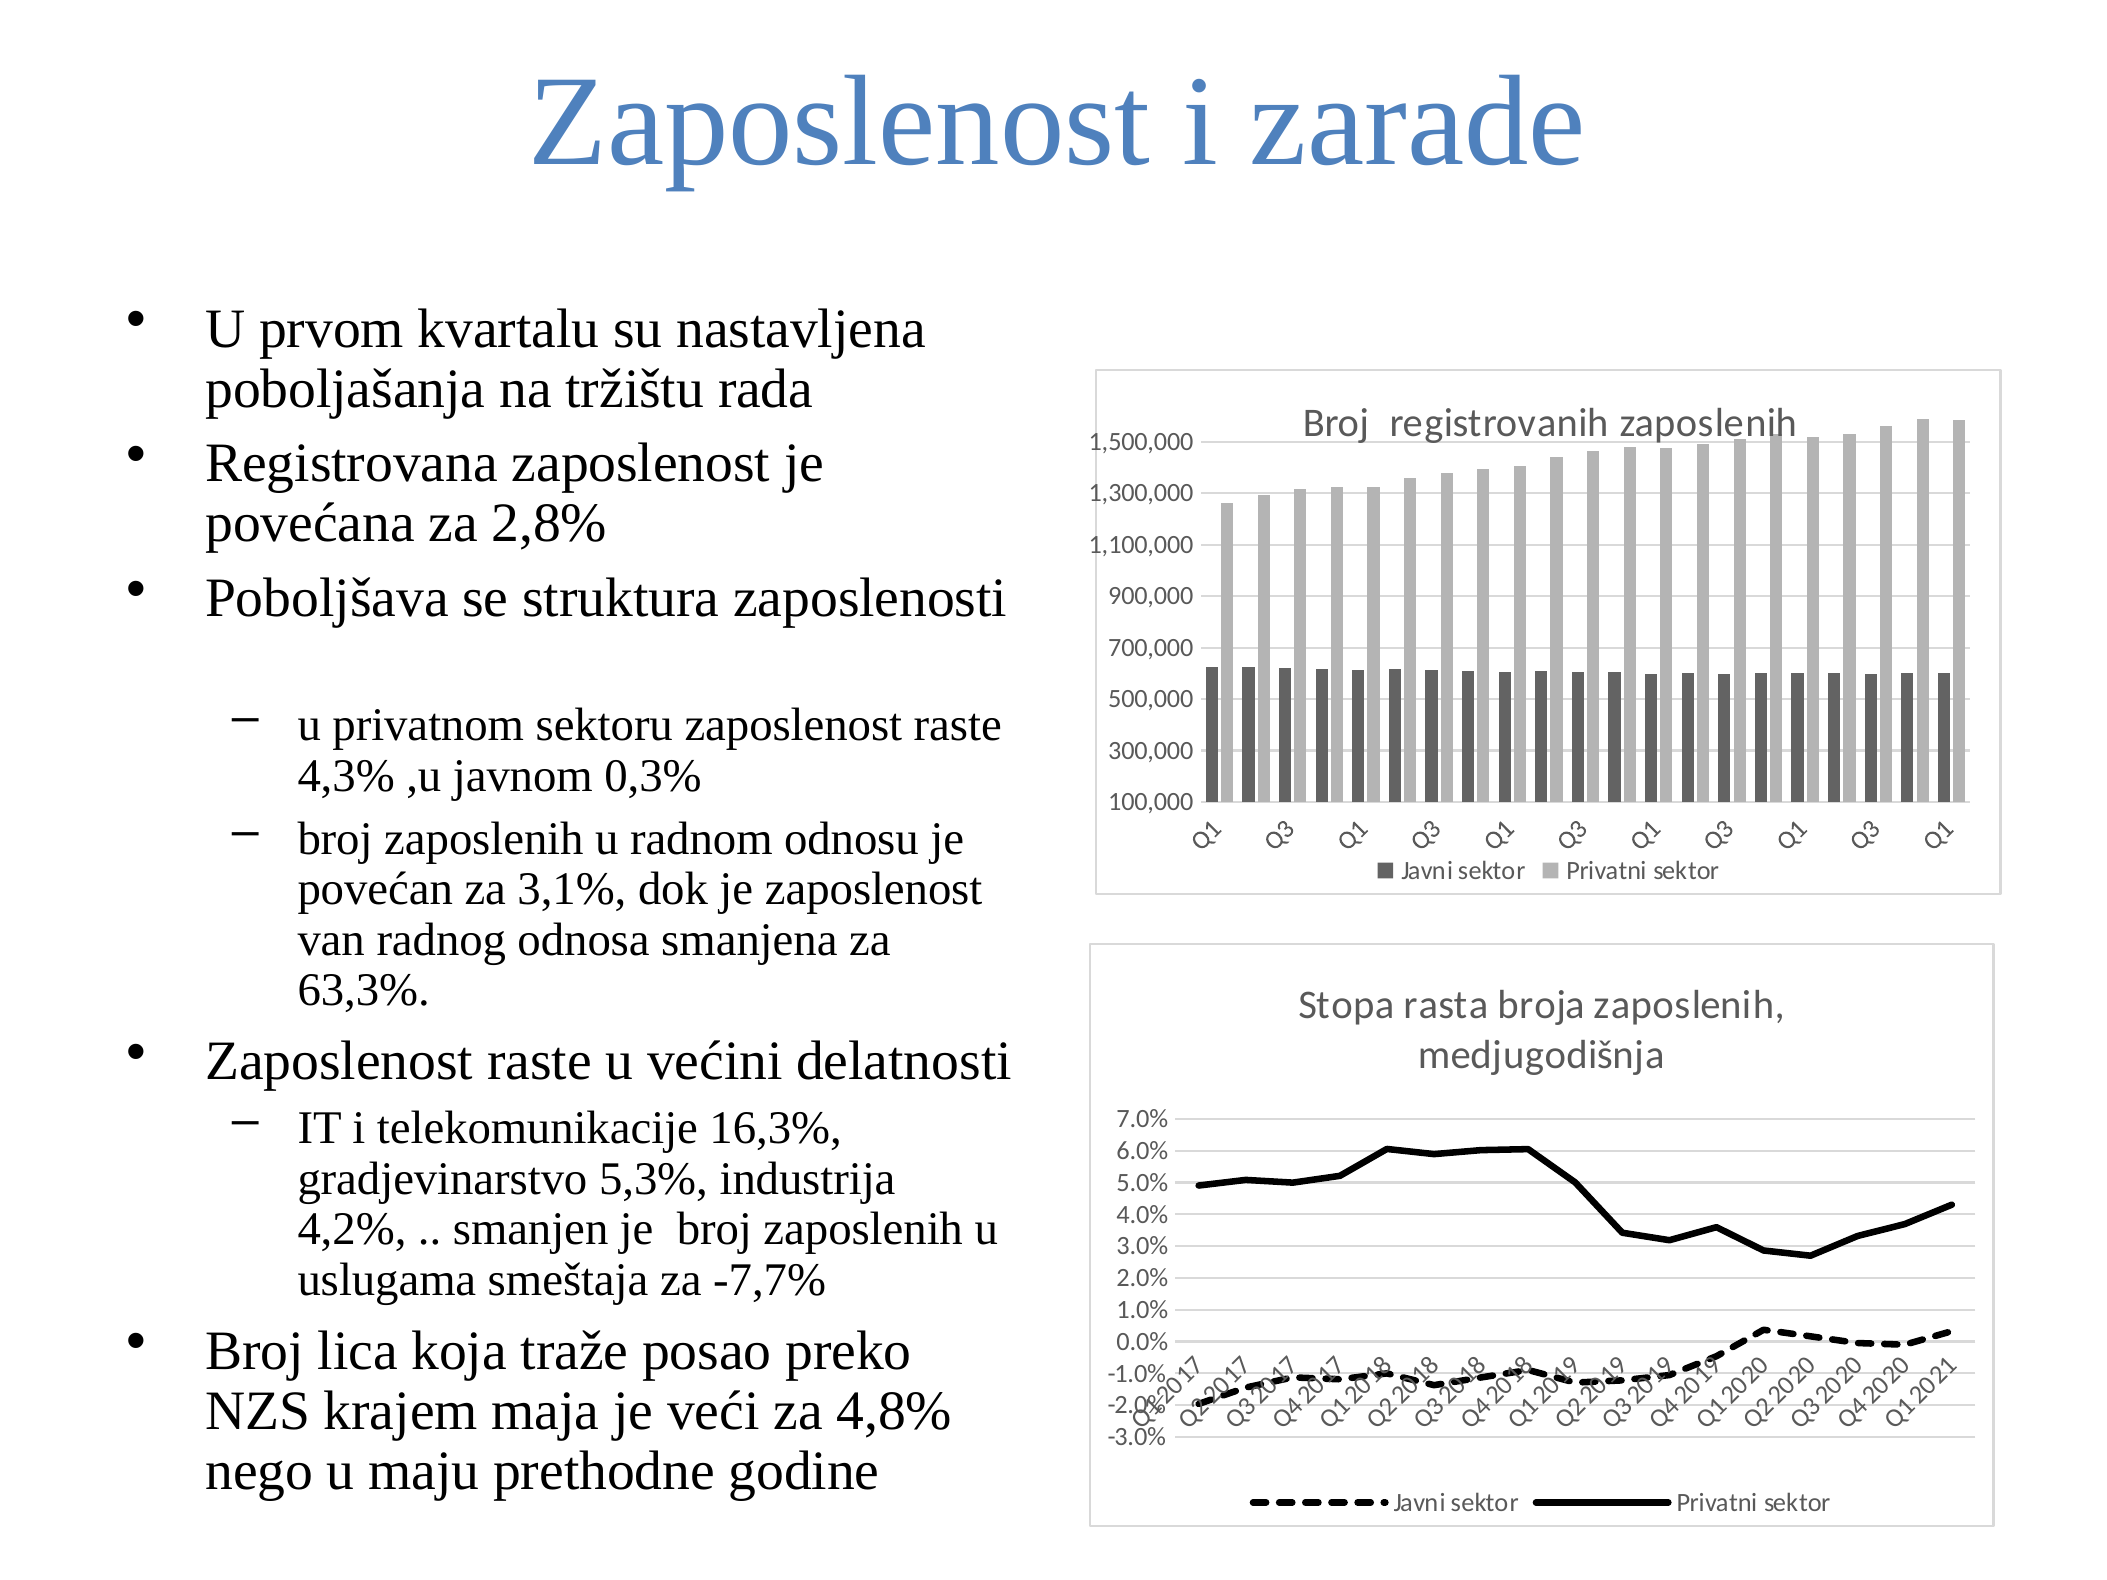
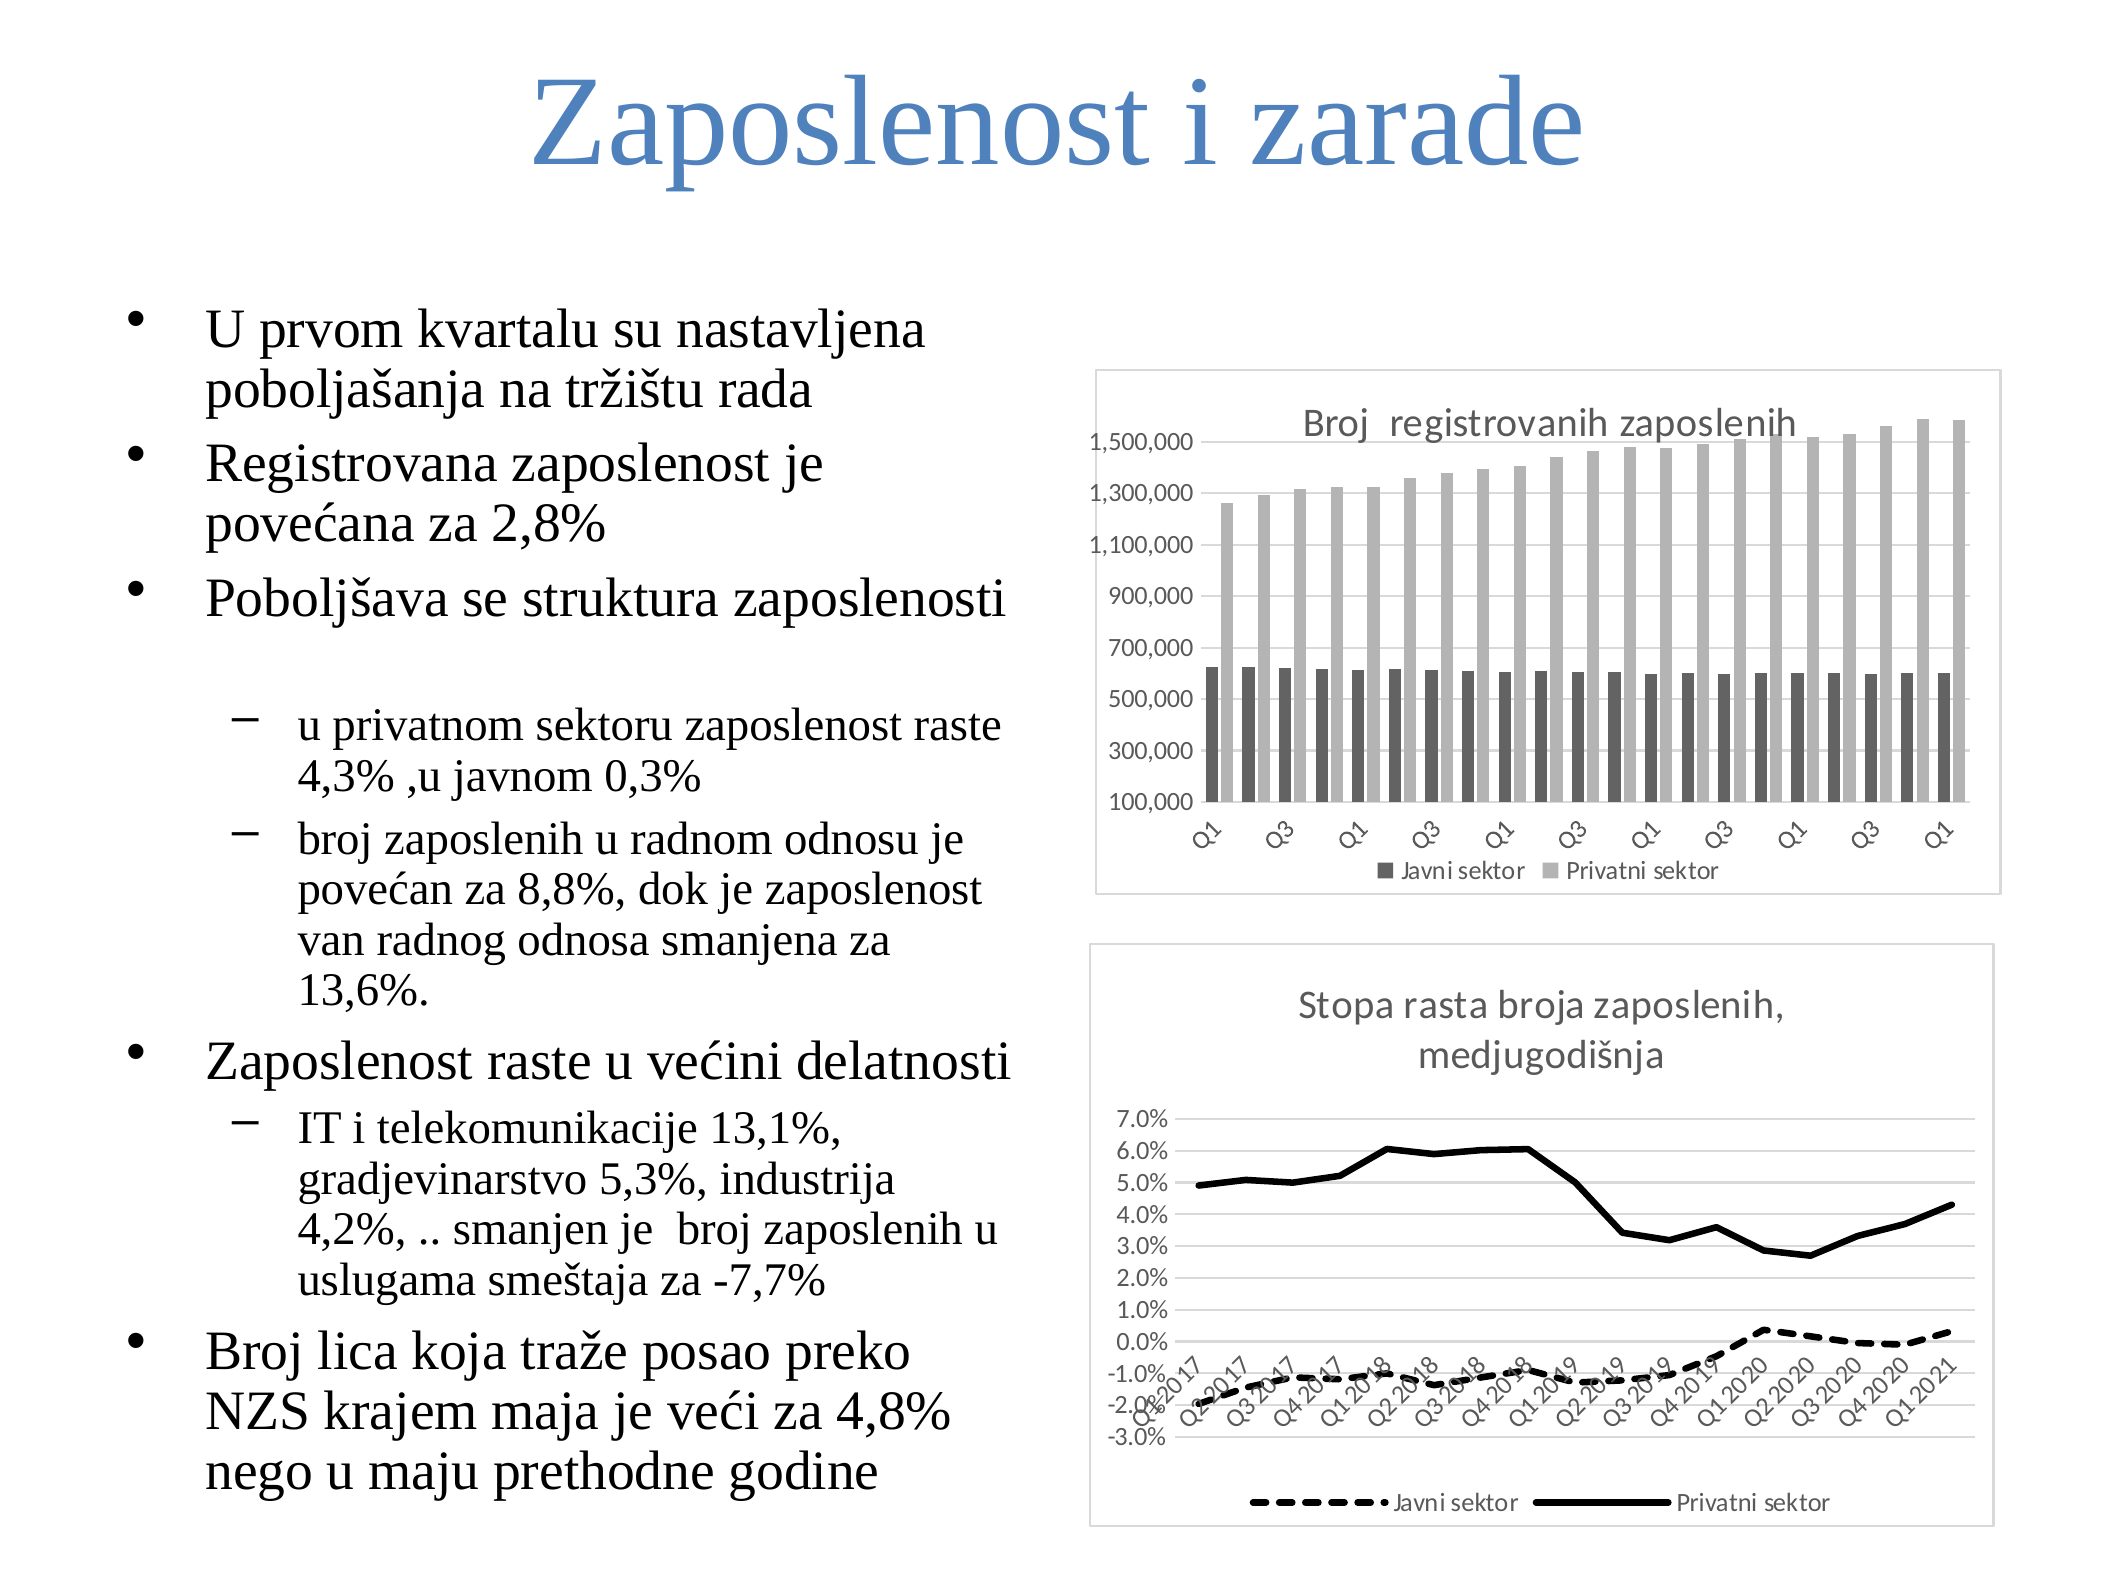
3,1%: 3,1% -> 8,8% (572, 889)
63,3%: 63,3% -> 13,6% (364, 991)
16,3%: 16,3% -> 13,1% (776, 1128)
